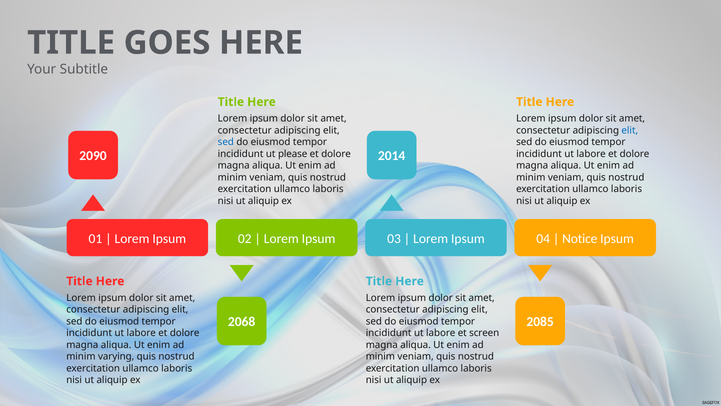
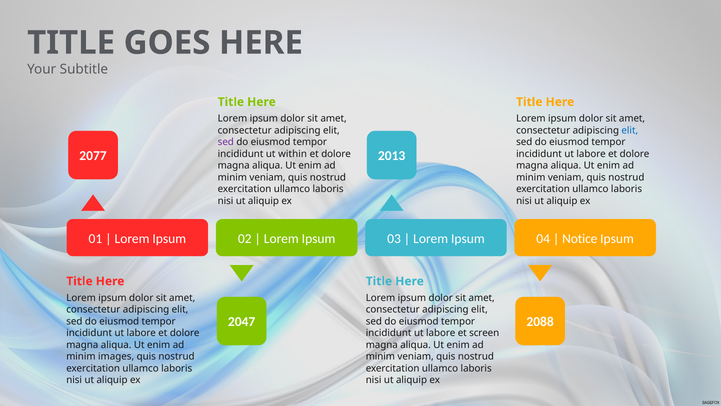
sed colour: blue -> purple (226, 142)
2090: 2090 -> 2077 (93, 156)
2014: 2014 -> 2013 (392, 156)
please: please -> within (293, 154)
2068: 2068 -> 2047 (242, 322)
2085: 2085 -> 2088 (540, 322)
varying: varying -> images (116, 356)
